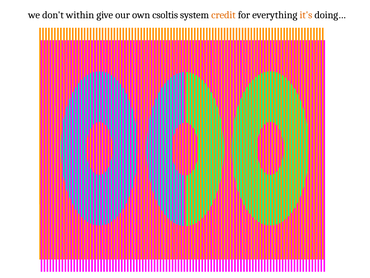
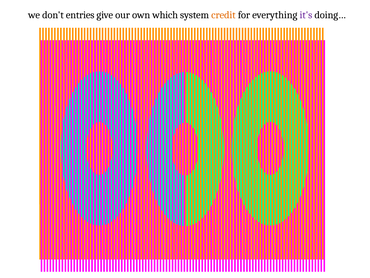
within: within -> entries (80, 15)
csoltis: csoltis -> which (165, 15)
it's colour: orange -> purple (306, 15)
